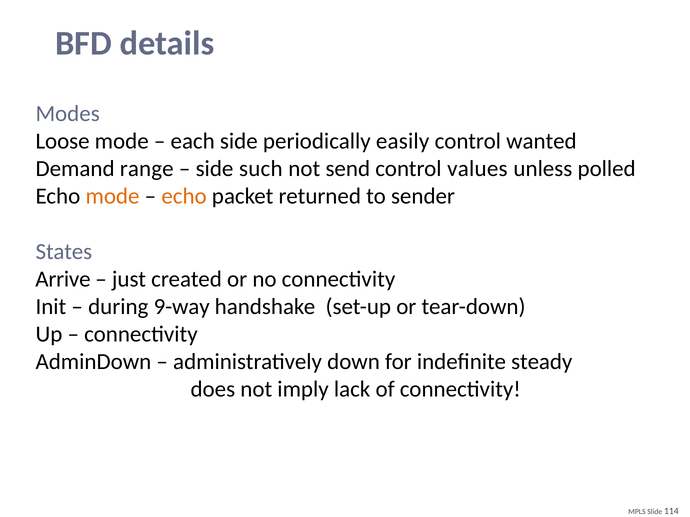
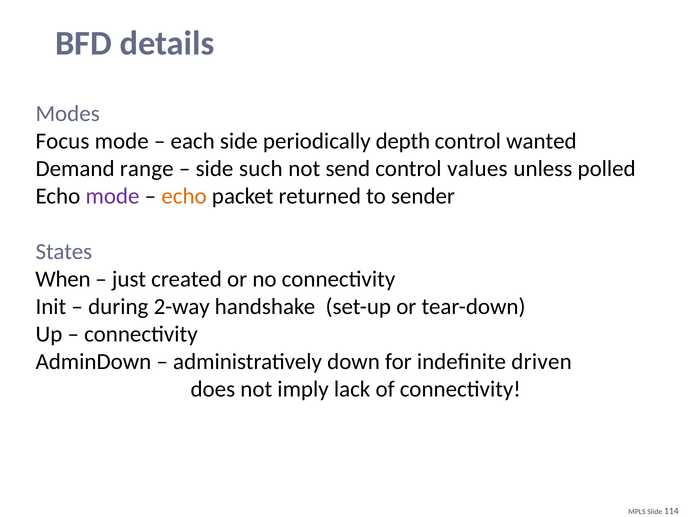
Loose: Loose -> Focus (62, 141)
easily: easily -> depth (403, 141)
mode colour: orange -> purple (113, 197)
Arrive: Arrive -> When (63, 279)
9-way: 9-way -> 2-way (182, 307)
steady: steady -> driven (542, 362)
